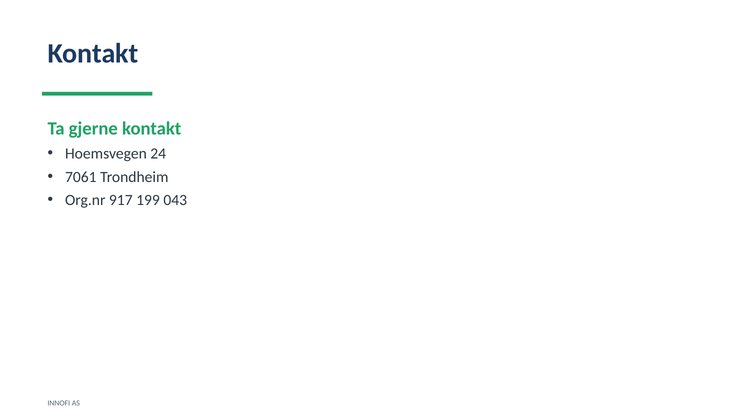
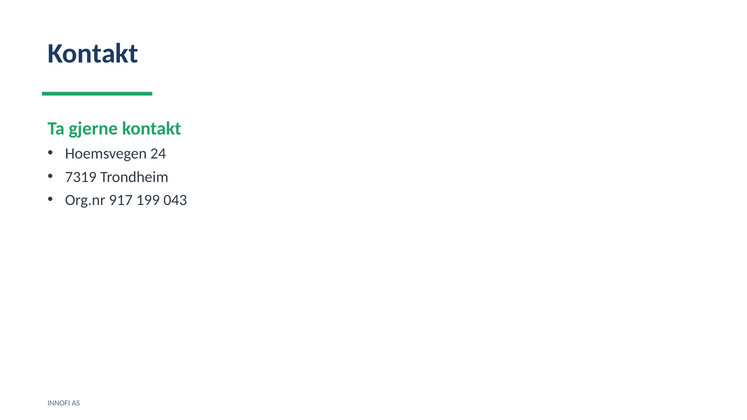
7061: 7061 -> 7319 (81, 177)
